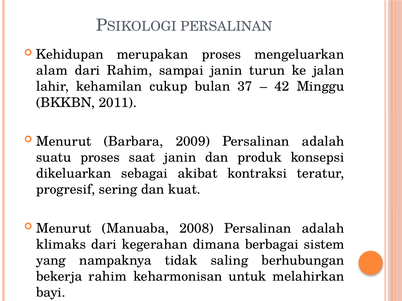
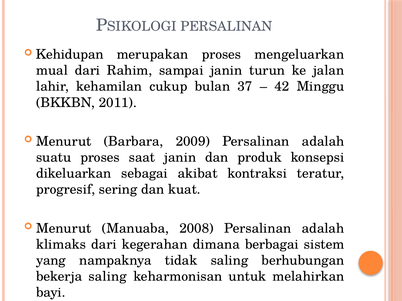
alam: alam -> mual (52, 71)
bekerja rahim: rahim -> saling (108, 277)
